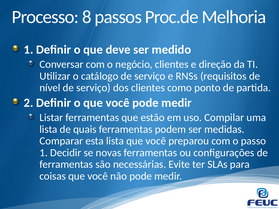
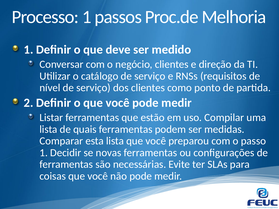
Processo 8: 8 -> 1 (87, 17)
